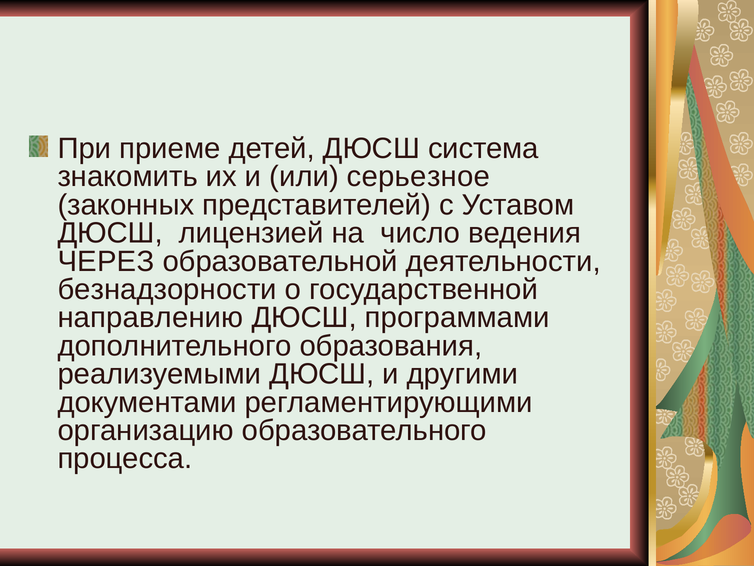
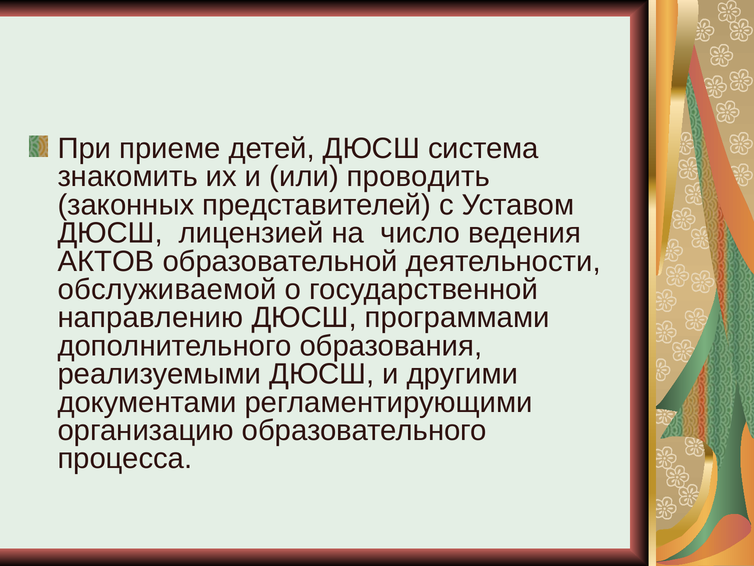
серьезное: серьезное -> проводить (419, 177)
ЧЕРЕЗ: ЧЕРЕЗ -> АКТОВ (106, 261)
безнадзорности: безнадзорности -> обслуживаемой (167, 289)
